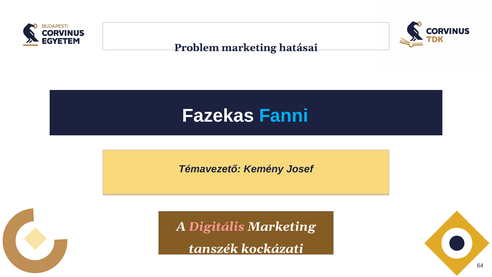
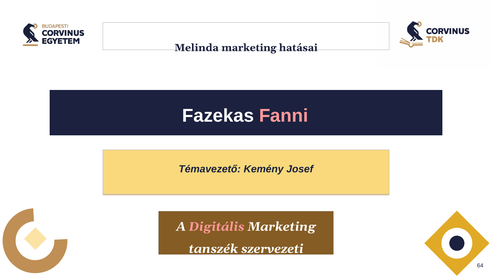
Problem: Problem -> Melinda (197, 48)
Fanni colour: light blue -> pink (284, 116)
kockázati: kockázati -> szervezeti (272, 249)
